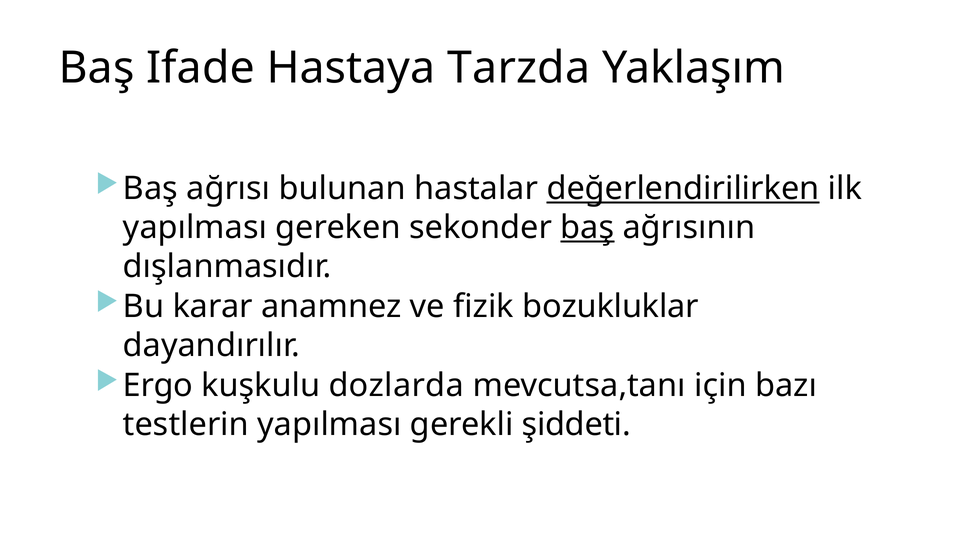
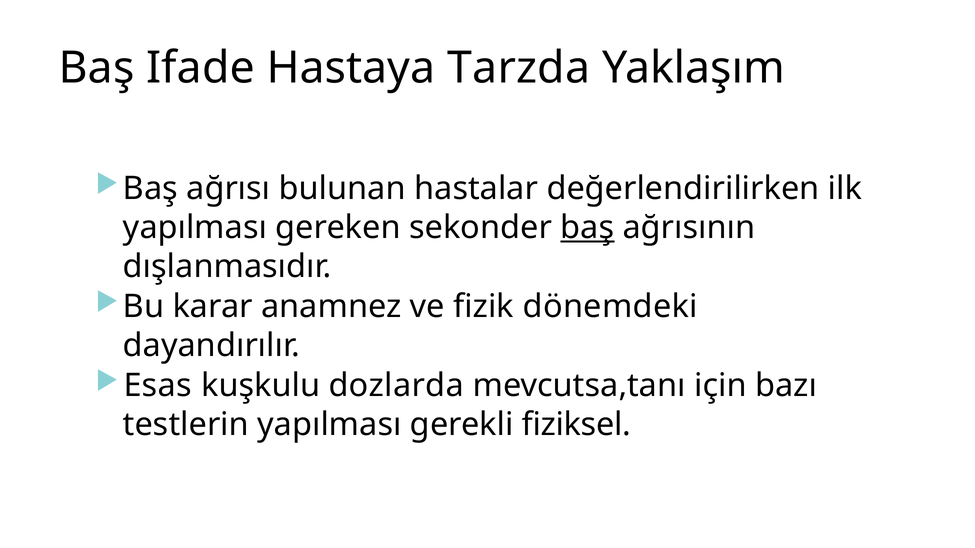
değerlendirilirken underline: present -> none (683, 189)
bozukluklar: bozukluklar -> dönemdeki (610, 307)
Ergo: Ergo -> Esas (158, 386)
şiddeti: şiddeti -> fiziksel (576, 425)
